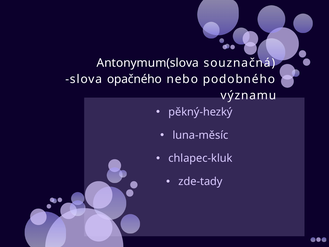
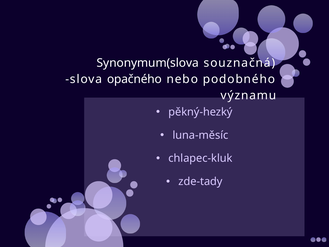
Antonymum(slova: Antonymum(slova -> Synonymum(slova (148, 63)
